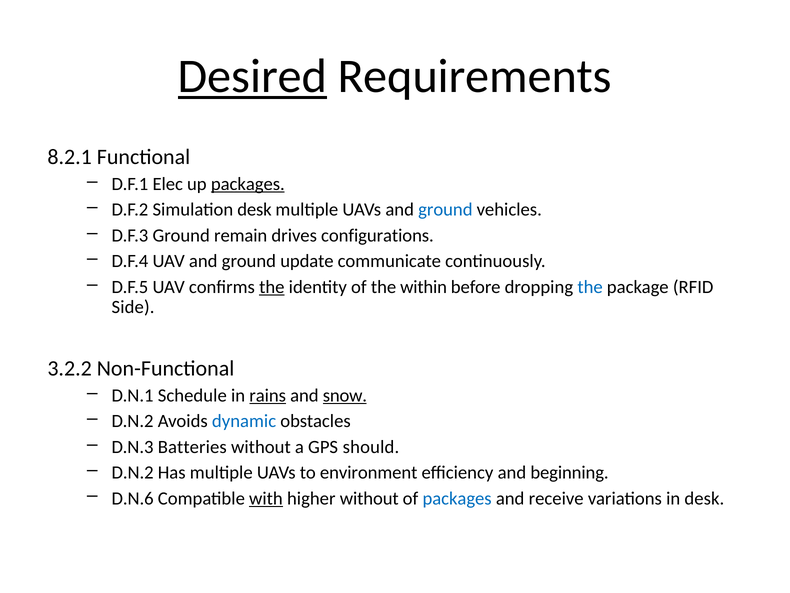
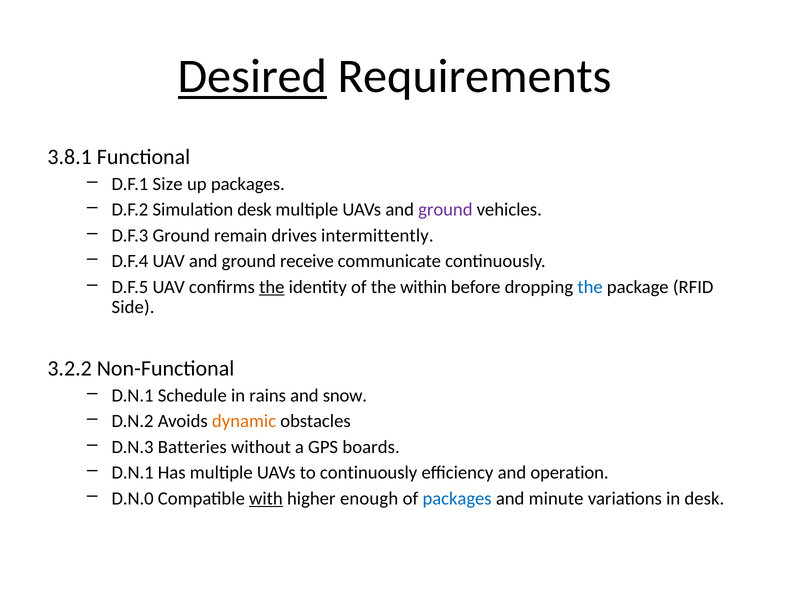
8.2.1: 8.2.1 -> 3.8.1 (70, 157)
Elec: Elec -> Size (168, 184)
packages underline: present -> none (248, 184)
ground colour: blue -> purple (445, 210)
configurations: configurations -> intermittently (377, 235)
update: update -> receive (307, 261)
rains underline: present -> none (268, 395)
snow underline: present -> none (345, 395)
dynamic colour: blue -> orange (244, 421)
should: should -> boards (371, 447)
D.N.2: D.N.2 -> D.N.1 (133, 472)
to environment: environment -> continuously (369, 472)
beginning: beginning -> operation (570, 472)
D.N.6: D.N.6 -> D.N.0 (133, 498)
higher without: without -> enough (369, 498)
receive: receive -> minute (556, 498)
